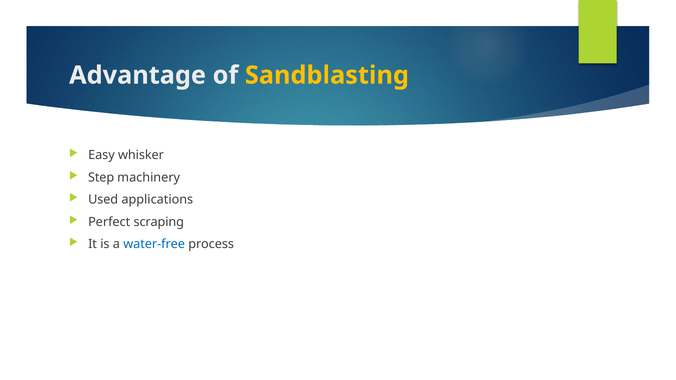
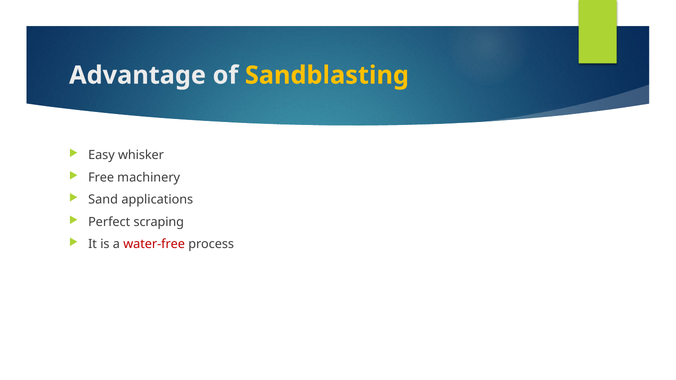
Step: Step -> Free (101, 178)
Used: Used -> Sand (103, 200)
water-free colour: blue -> red (154, 244)
